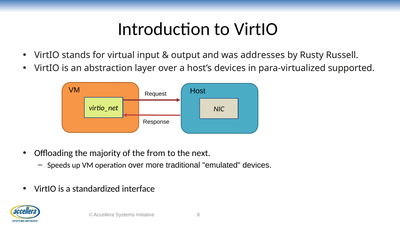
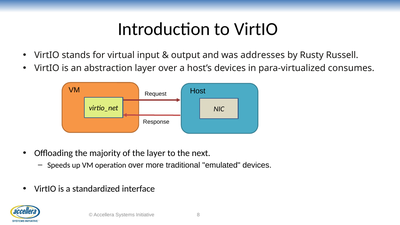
supported: supported -> consumes (351, 68)
the from: from -> layer (156, 153)
